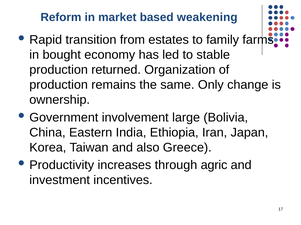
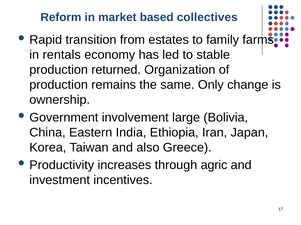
weakening: weakening -> collectives (207, 17)
bought: bought -> rentals (62, 55)
